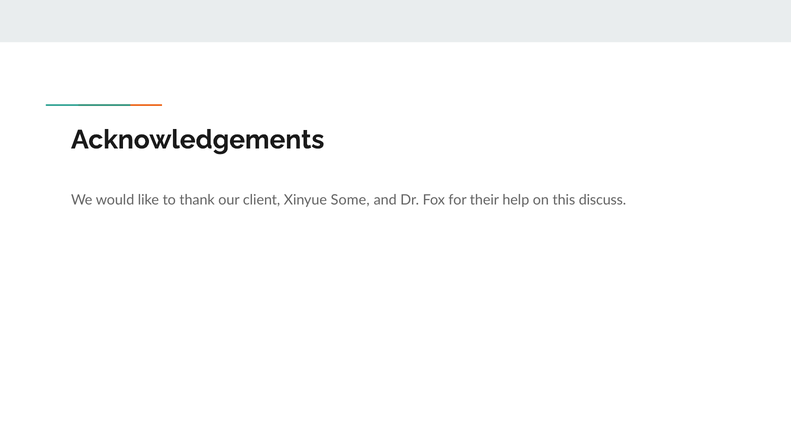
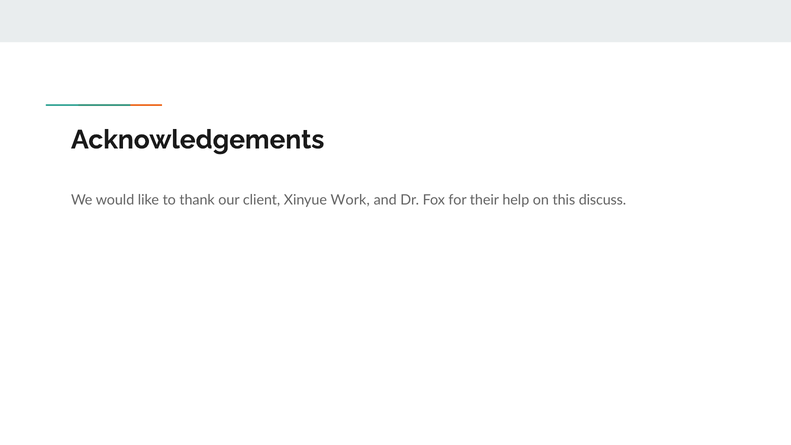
Some: Some -> Work (350, 200)
